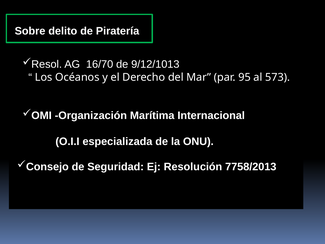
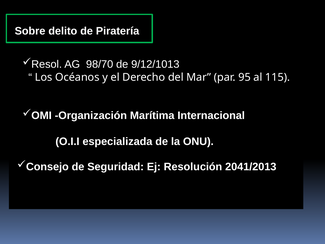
16/70: 16/70 -> 98/70 (100, 64)
573: 573 -> 115 (278, 77)
7758/2013: 7758/2013 -> 2041/2013 (251, 167)
